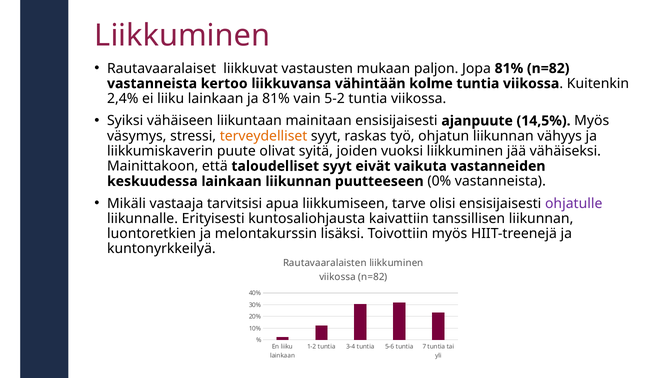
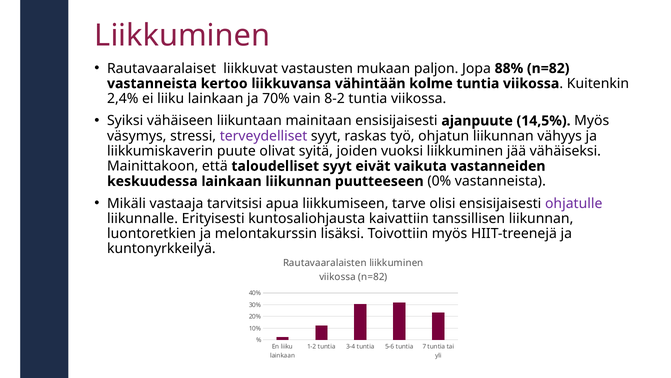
Jopa 81%: 81% -> 88% (509, 68)
ja 81%: 81% -> 70% (276, 99)
5-2: 5-2 -> 8-2 (335, 99)
terveydelliset colour: orange -> purple (264, 136)
